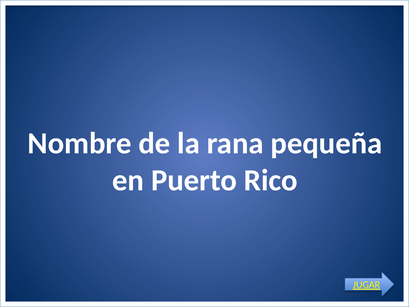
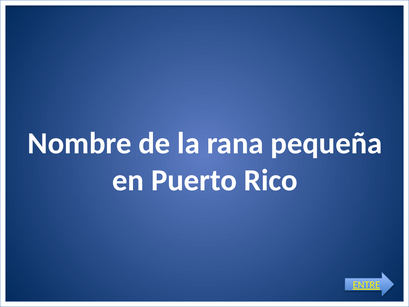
JUGAR: JUGAR -> ENTRE (366, 285)
